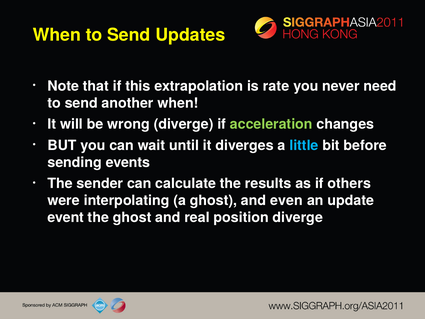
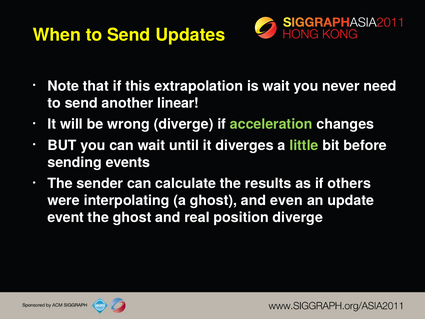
is rate: rate -> wait (276, 86)
another when: when -> linear (178, 103)
little colour: light blue -> light green (304, 145)
